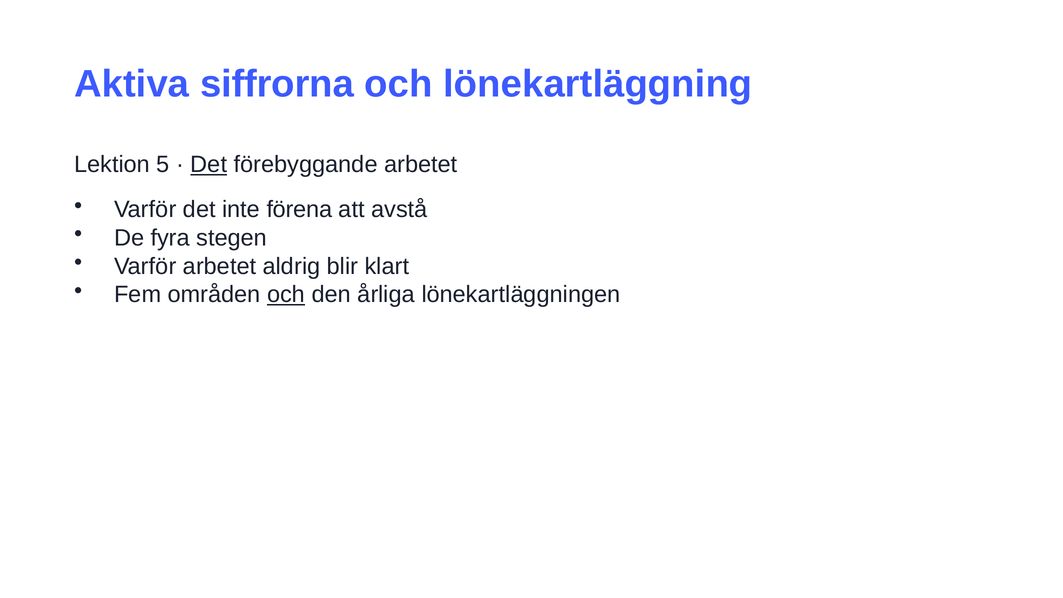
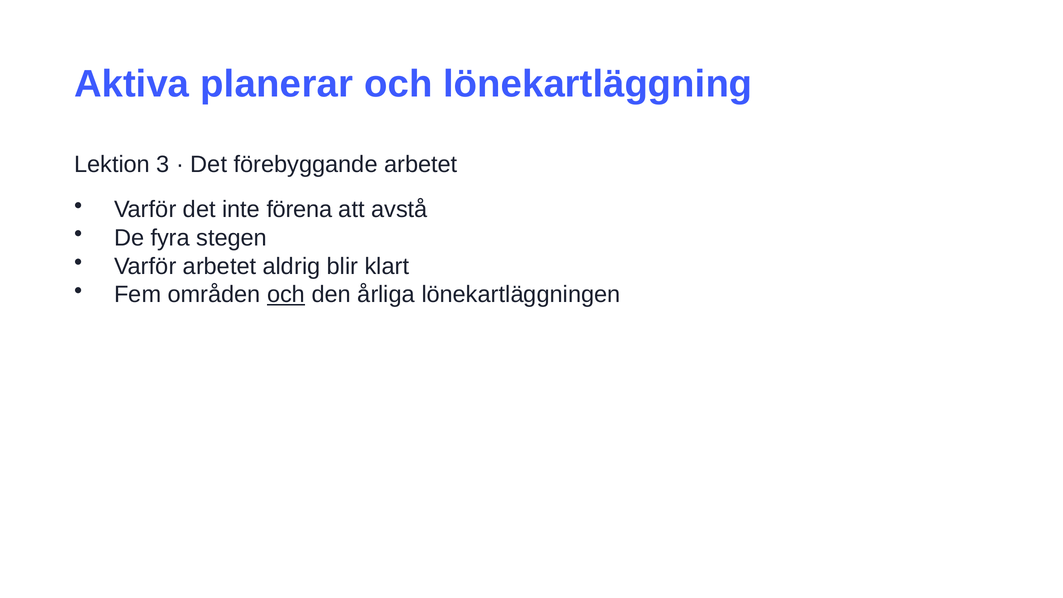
siffrorna: siffrorna -> planerar (277, 84)
5: 5 -> 3 (163, 165)
Det underline: present -> none (209, 165)
